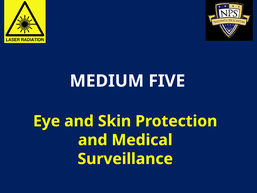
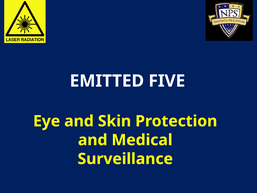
MEDIUM: MEDIUM -> EMITTED (107, 81)
